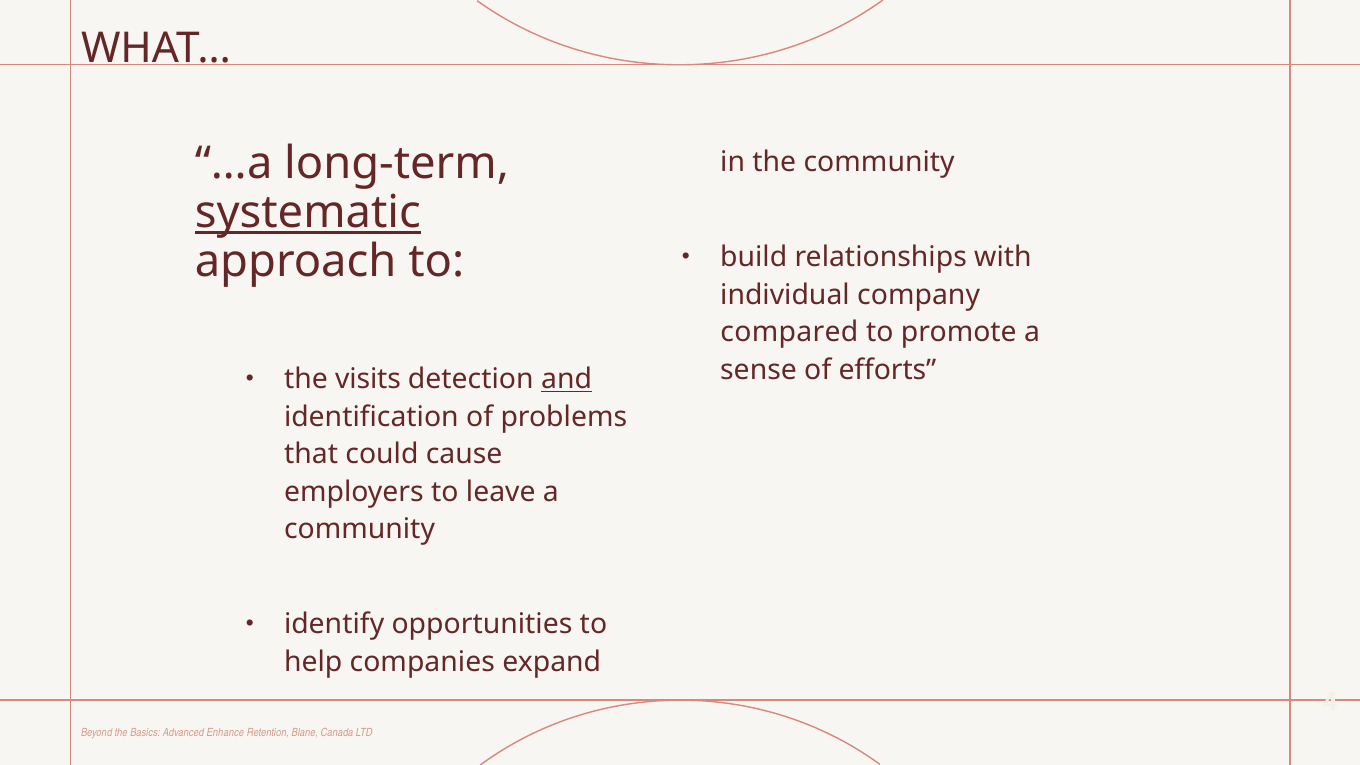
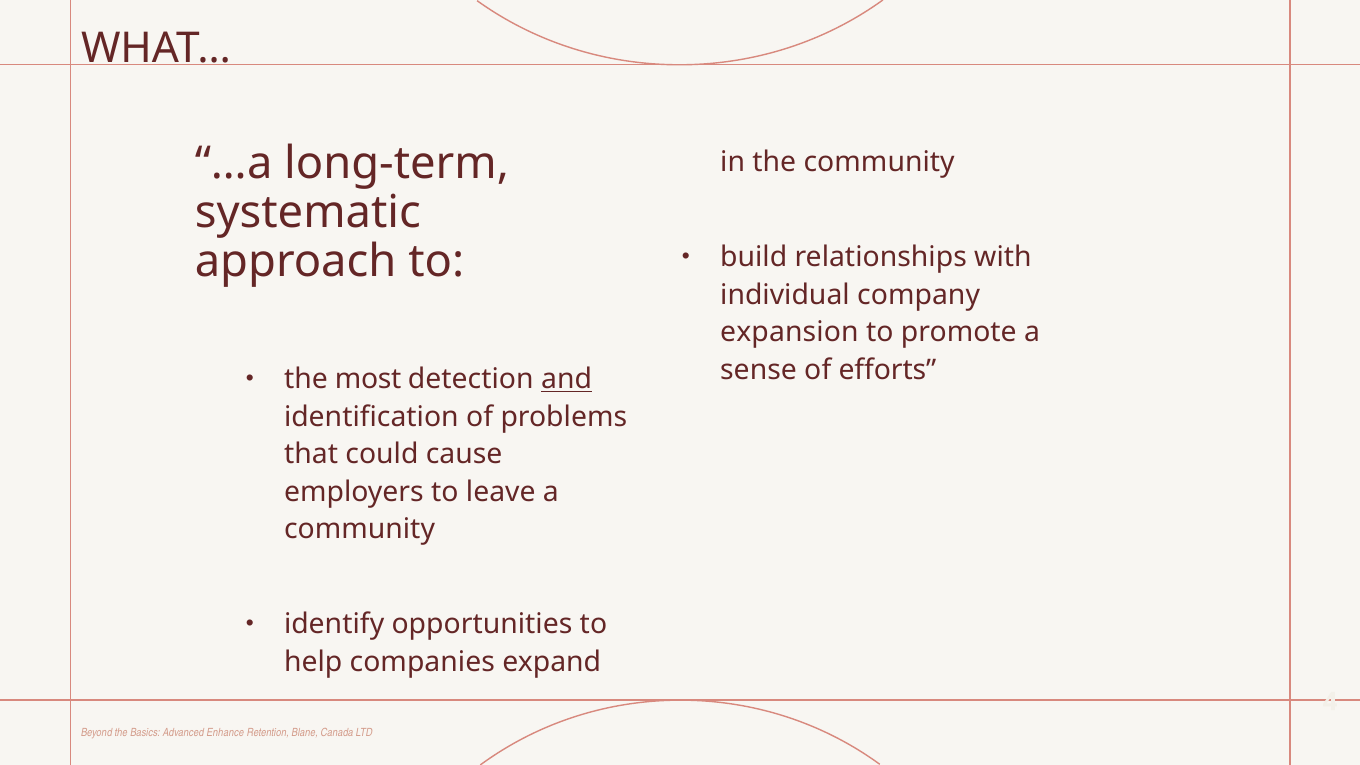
systematic underline: present -> none (308, 213)
compared: compared -> expansion (789, 332)
visits: visits -> most (368, 379)
